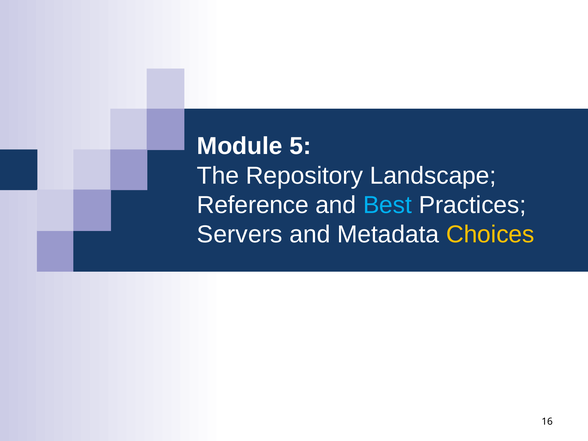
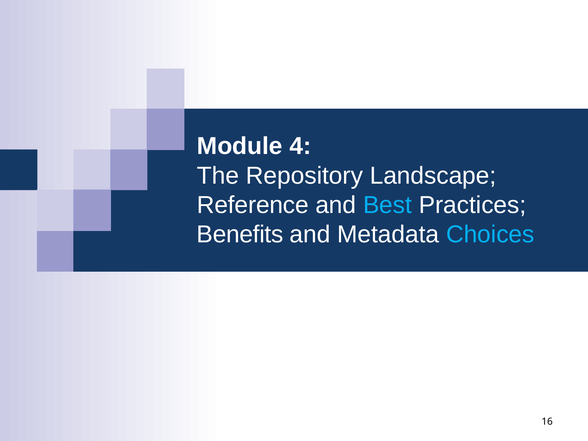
5: 5 -> 4 (300, 146)
Servers: Servers -> Benefits (240, 234)
Choices colour: yellow -> light blue (490, 234)
